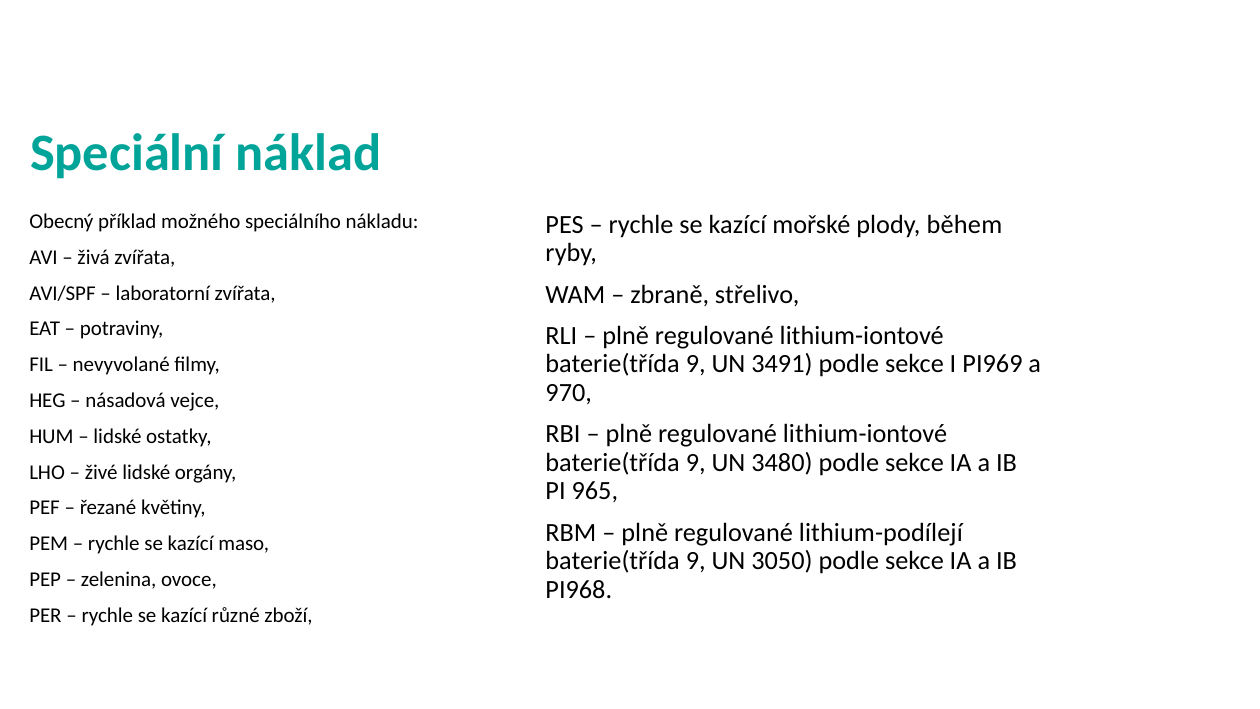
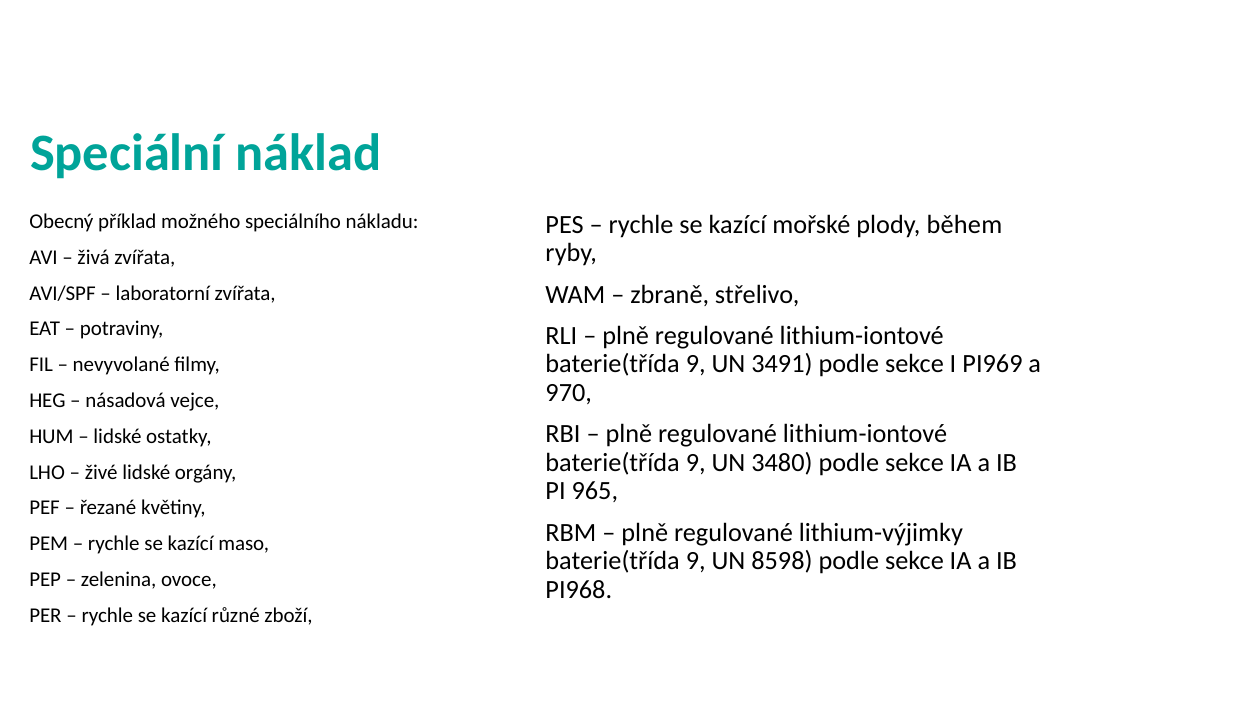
lithium-podílejí: lithium-podílejí -> lithium-výjimky (881, 532)
3050: 3050 -> 8598 (782, 561)
